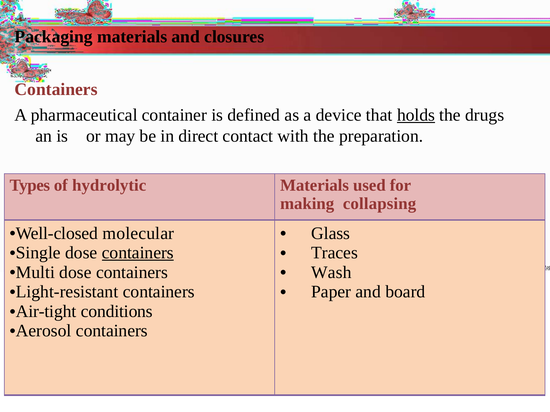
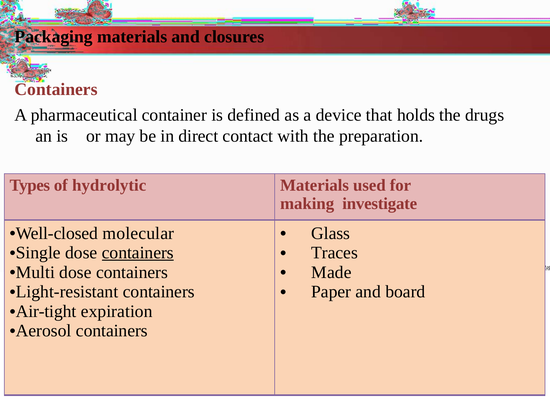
holds underline: present -> none (416, 115)
collapsing: collapsing -> investigate (380, 204)
Wash: Wash -> Made (331, 273)
conditions: conditions -> expiration (117, 312)
